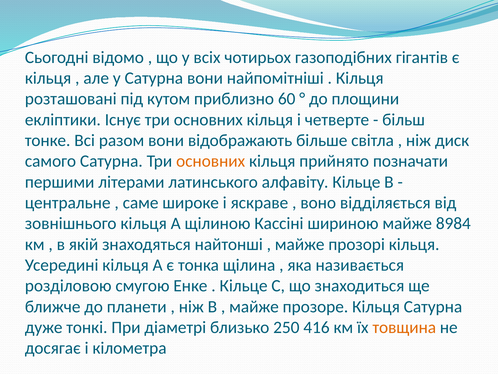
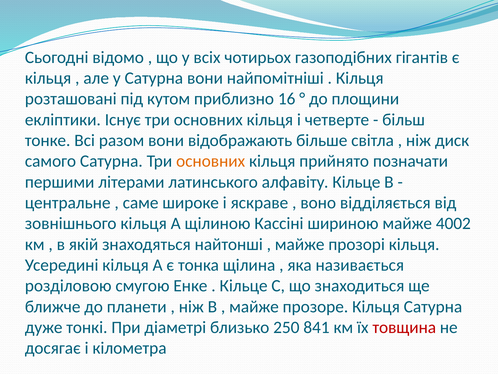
60: 60 -> 16 (287, 99)
8984: 8984 -> 4002 (453, 223)
416: 416 -> 841 (316, 327)
товщина colour: orange -> red (404, 327)
